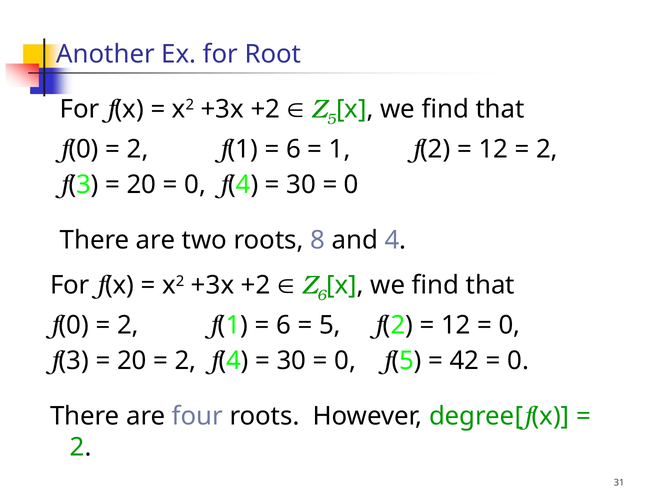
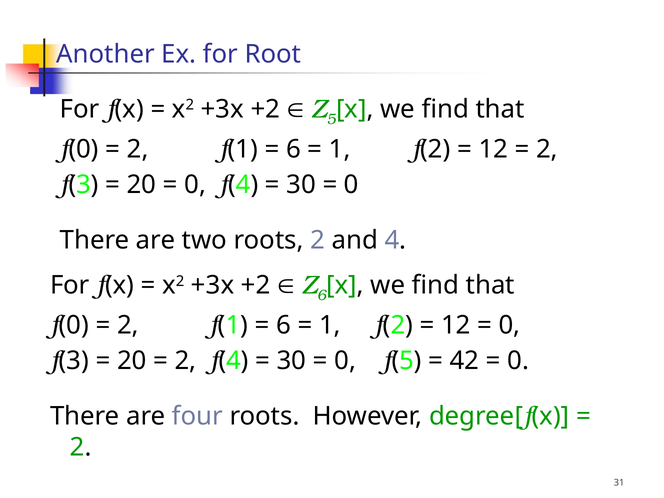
roots 8: 8 -> 2 (318, 240)
5: 5 -> 1 (330, 325)
